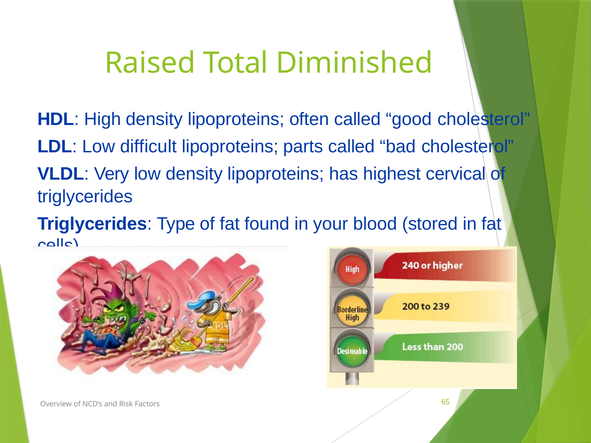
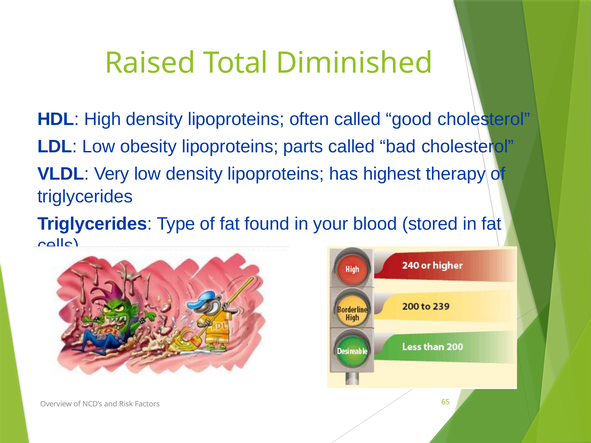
difficult: difficult -> obesity (148, 147)
cervical: cervical -> therapy (456, 174)
